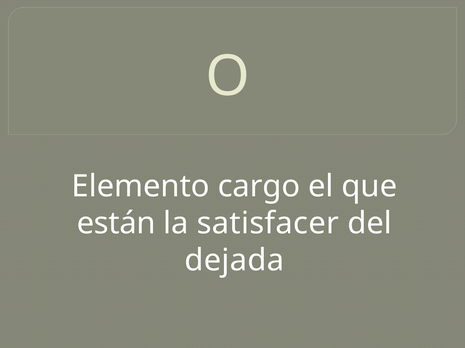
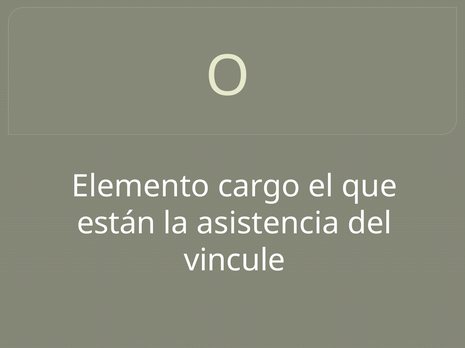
satisfacer: satisfacer -> asistencia (268, 224)
dejada: dejada -> vincule (235, 261)
